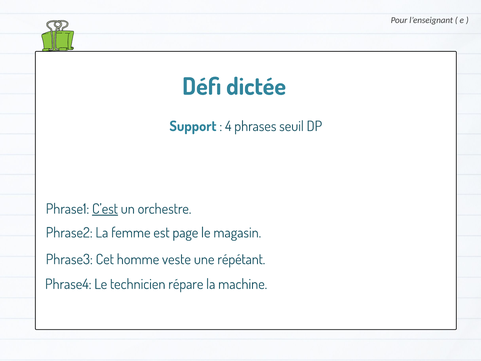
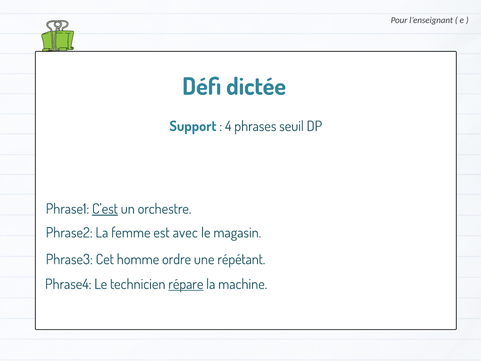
page: page -> avec (185, 233)
veste: veste -> ordre (177, 259)
répare underline: none -> present (186, 284)
